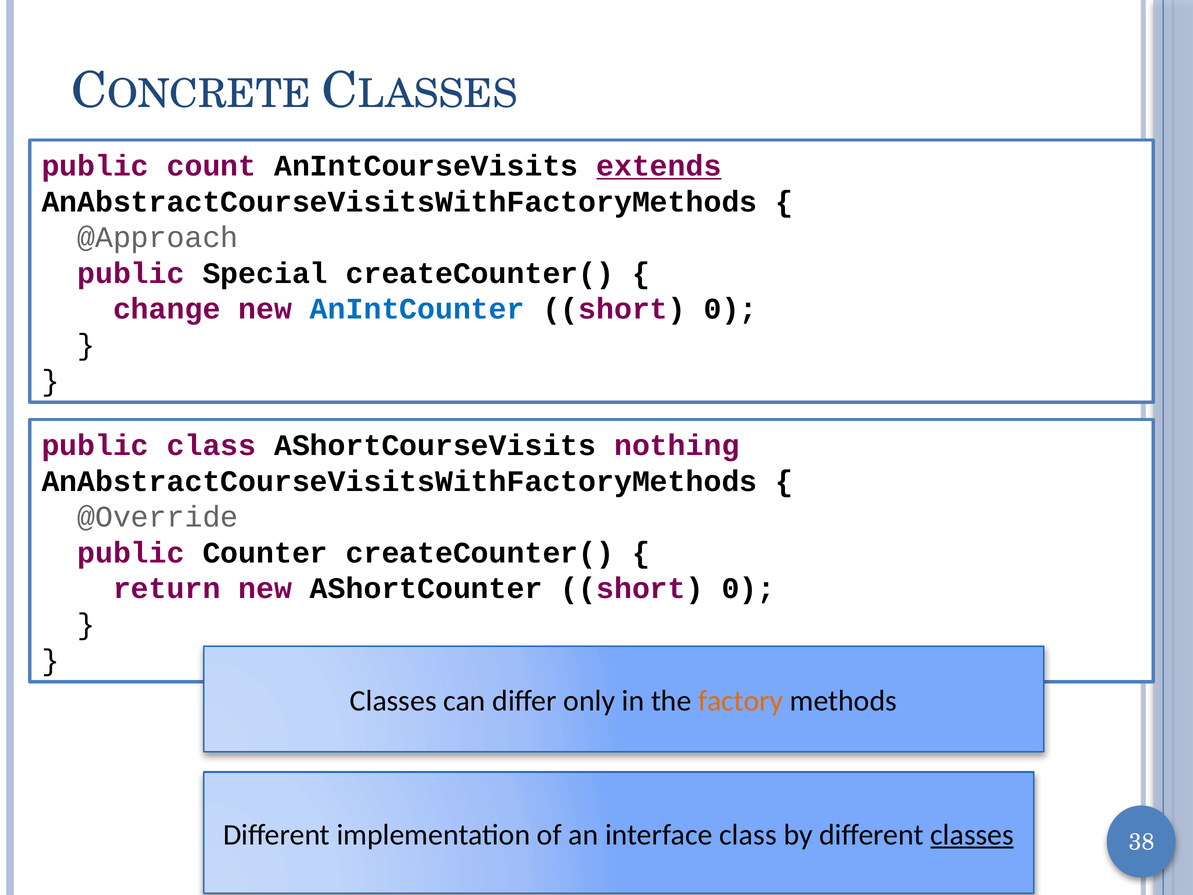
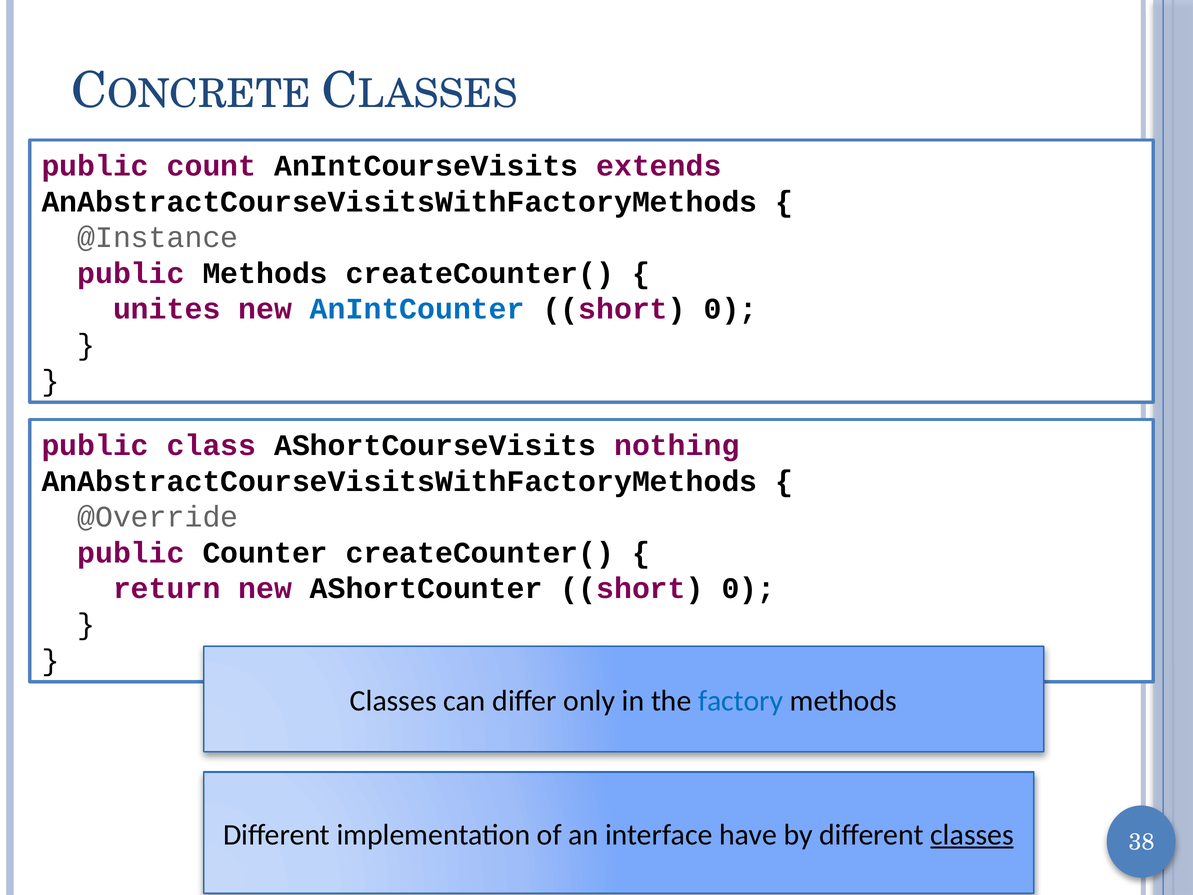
extends underline: present -> none (659, 166)
@Approach: @Approach -> @Instance (158, 237)
public Special: Special -> Methods (265, 273)
change: change -> unites (167, 309)
factory colour: orange -> blue (741, 701)
interface class: class -> have (748, 834)
